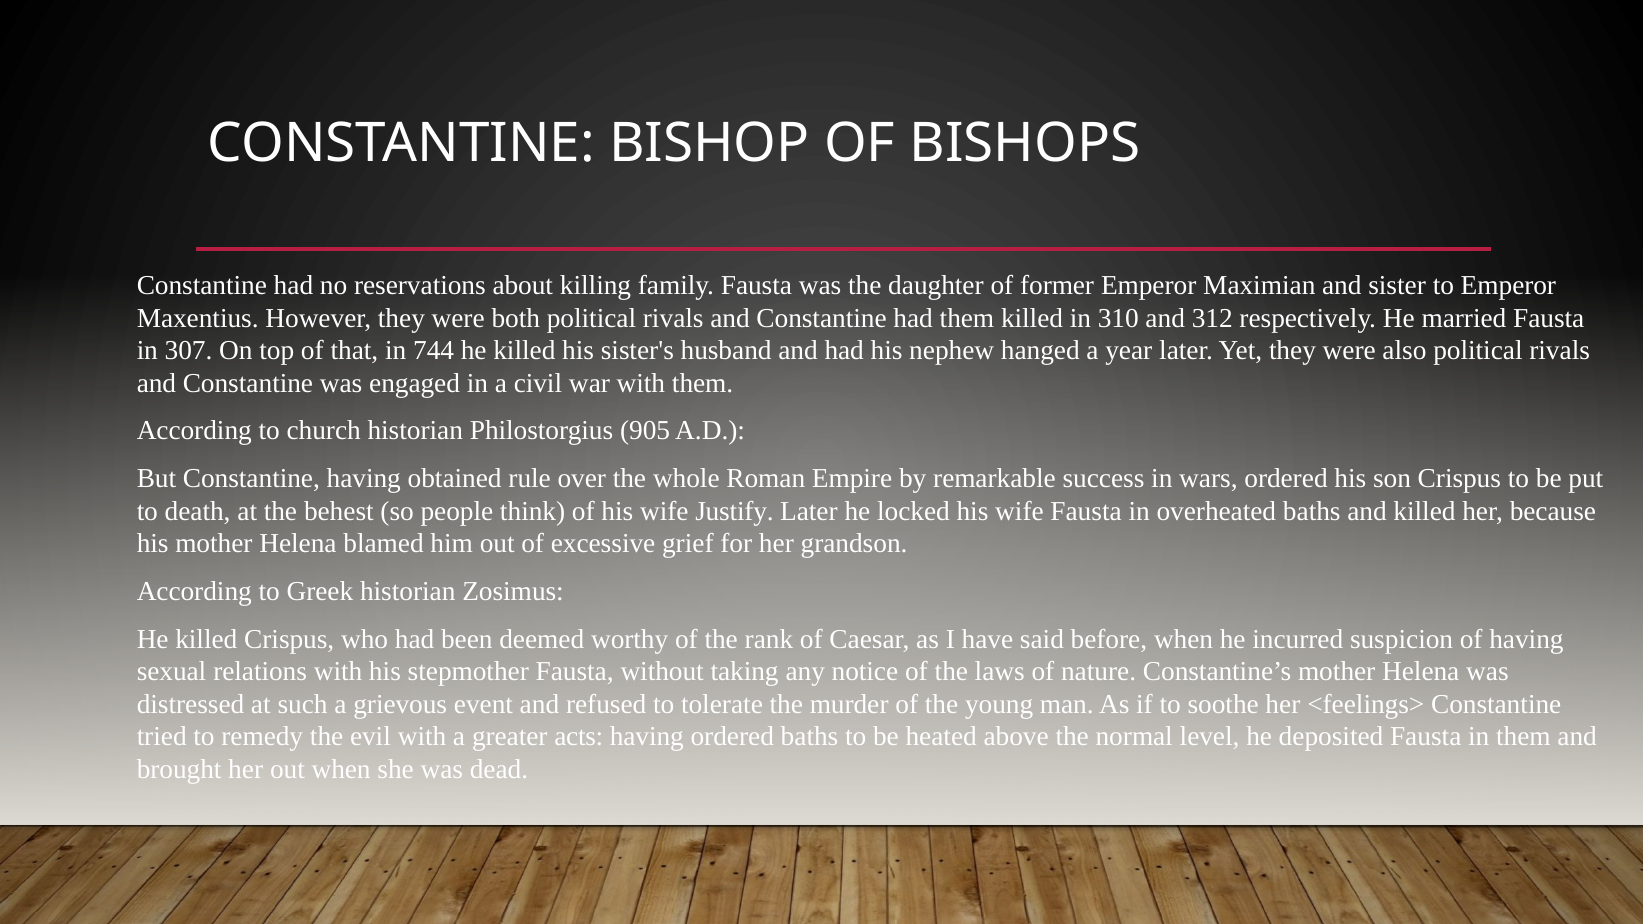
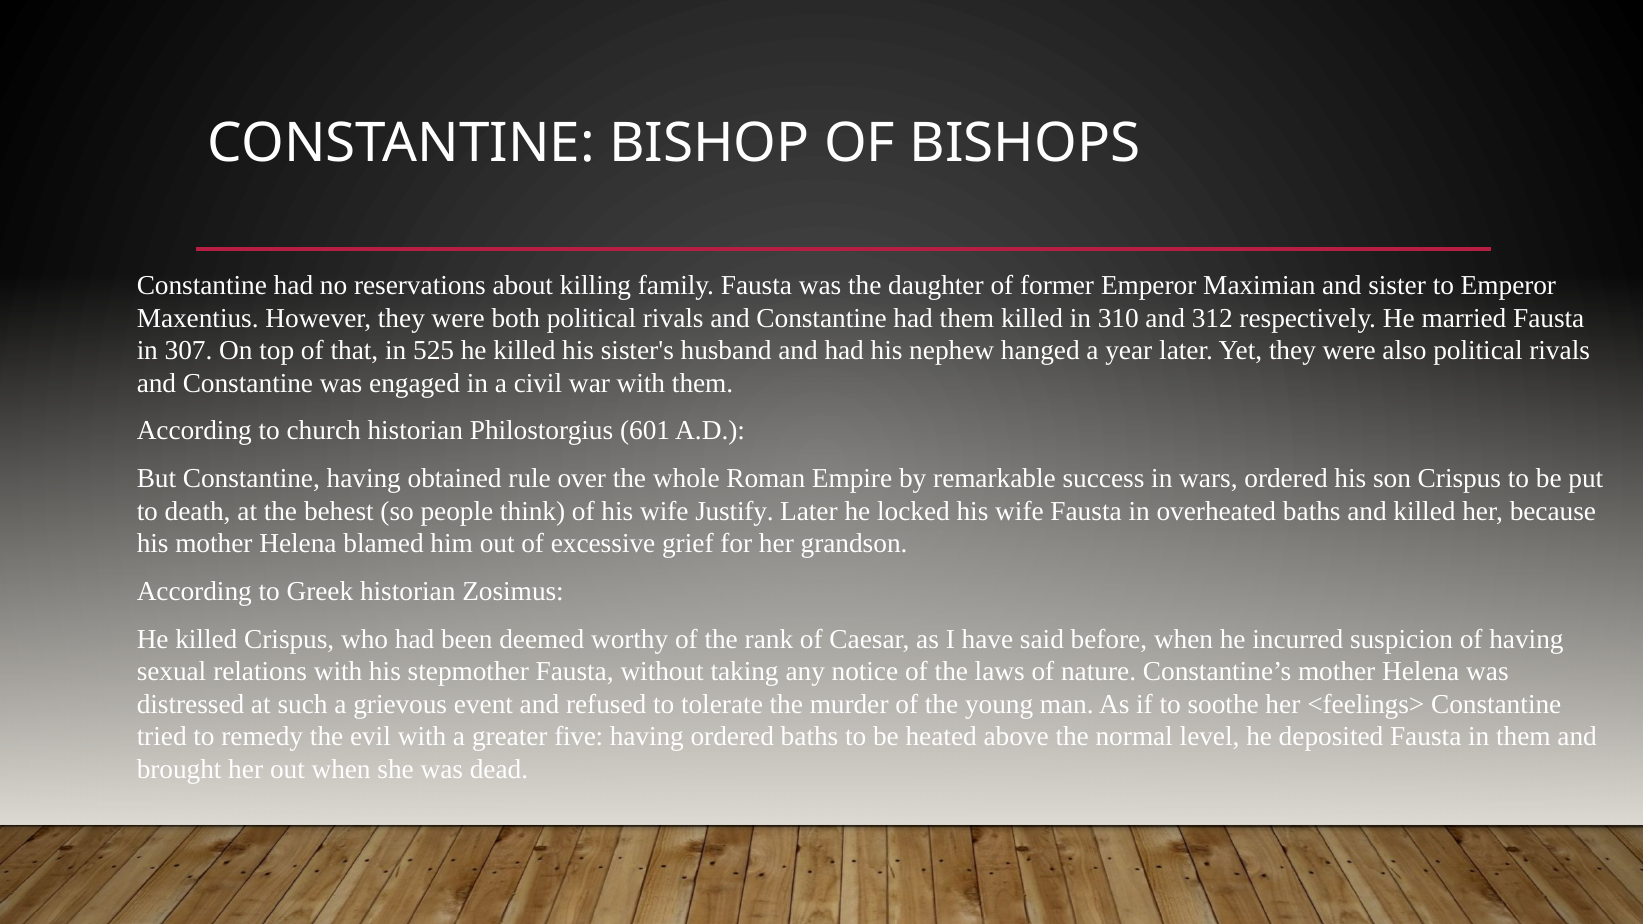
744: 744 -> 525 (434, 351)
905: 905 -> 601 (645, 431)
acts: acts -> five (579, 737)
